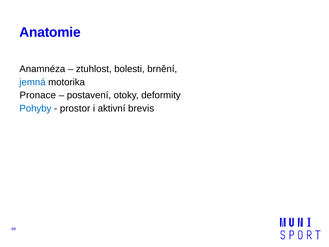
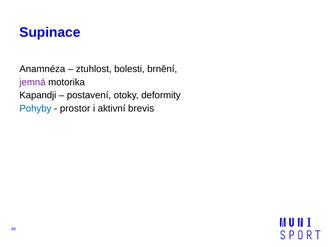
Anatomie: Anatomie -> Supinace (50, 32)
jemná colour: blue -> purple (32, 82)
Pronace: Pronace -> Kapandji (38, 95)
